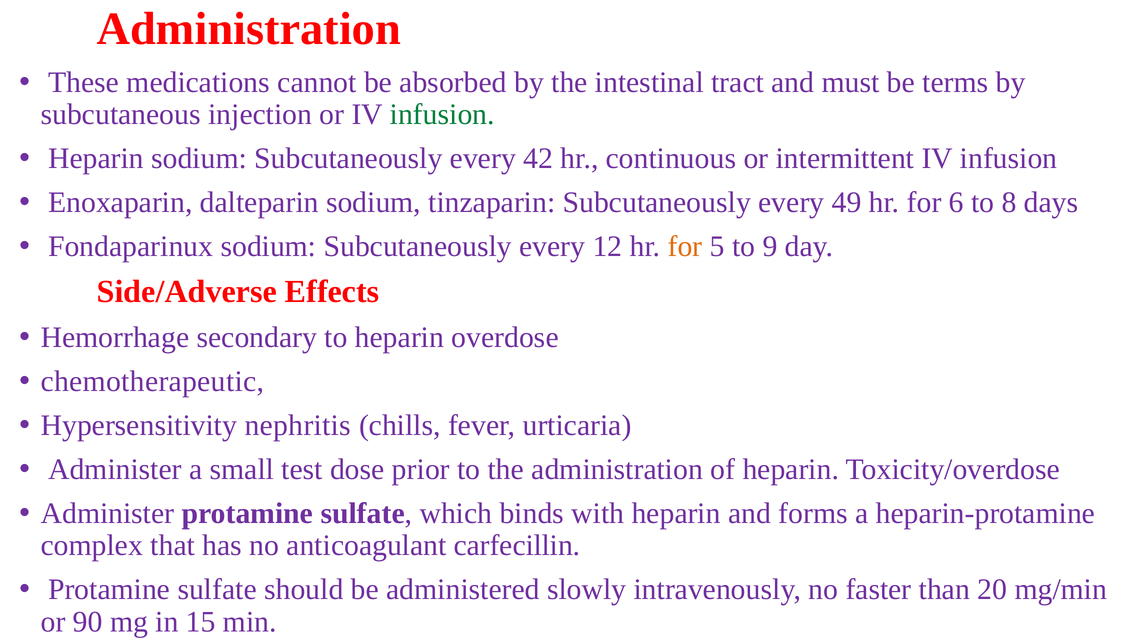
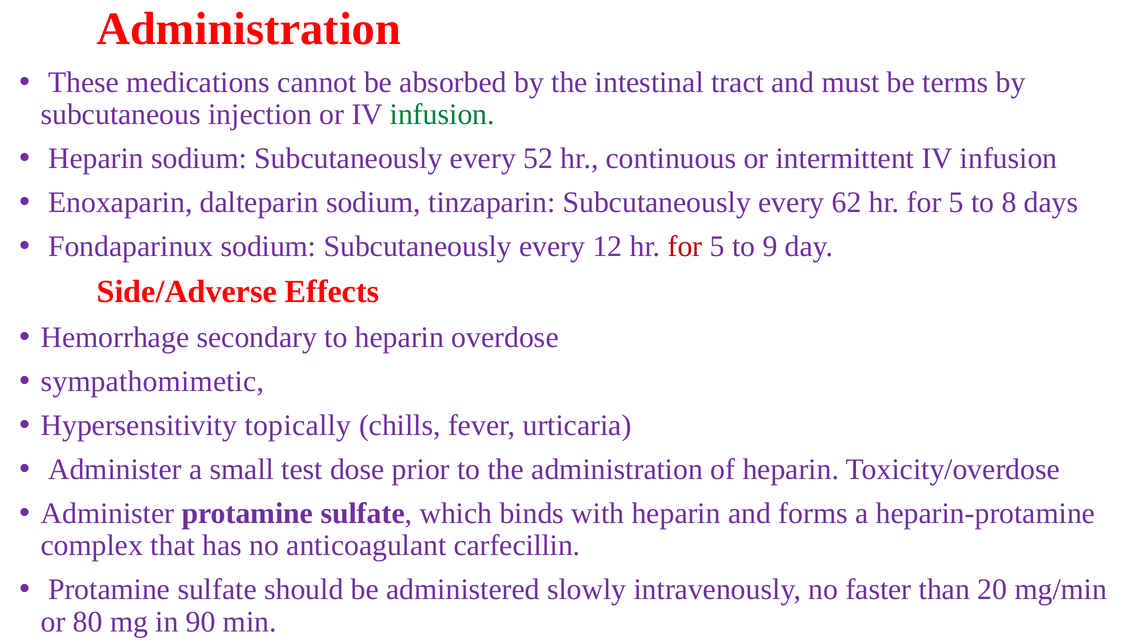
42: 42 -> 52 (538, 158)
49: 49 -> 62 (847, 202)
6: 6 -> 5 (956, 202)
for colour: orange -> red (685, 247)
chemotherapeutic: chemotherapeutic -> sympathomimetic (152, 381)
nephritis: nephritis -> topically (298, 425)
90: 90 -> 80 (88, 622)
15: 15 -> 90 (201, 622)
